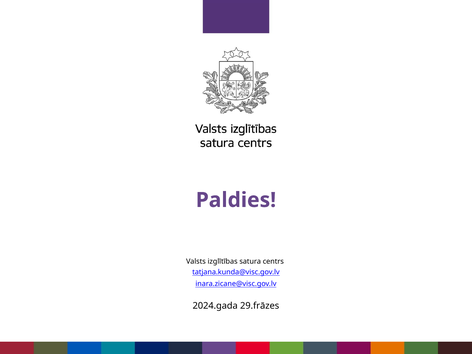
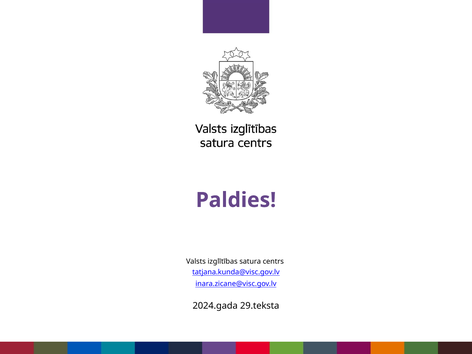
29.frāzes: 29.frāzes -> 29.teksta (260, 306)
